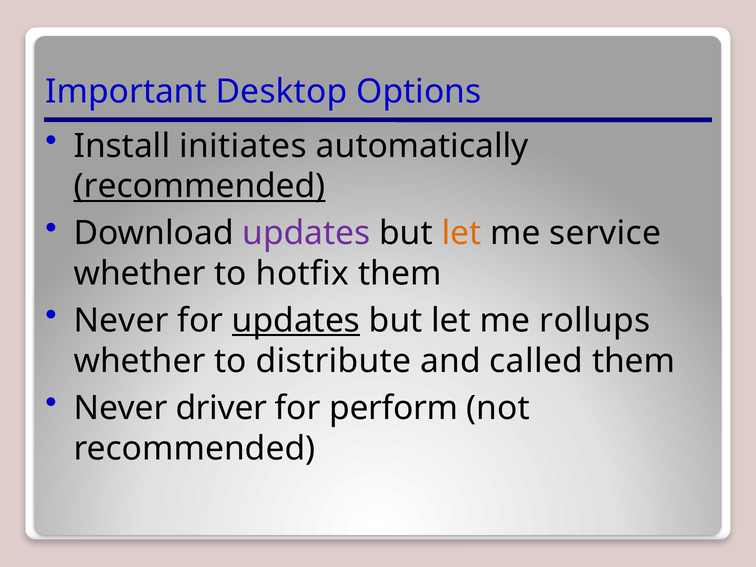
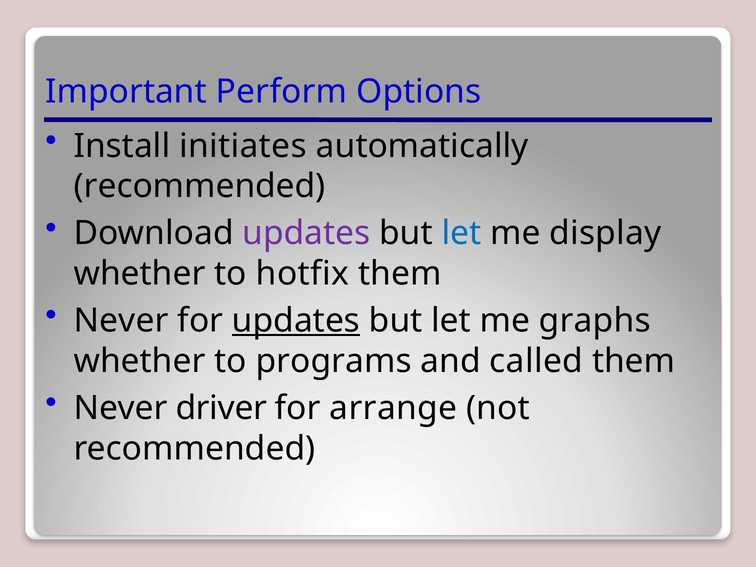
Desktop: Desktop -> Perform (282, 92)
recommended underline: present -> none (200, 186)
let colour: orange -> blue (461, 233)
service: service -> display (605, 233)
rollups: rollups -> graphs (595, 321)
distribute: distribute -> programs (334, 361)
perform: perform -> arrange (393, 408)
